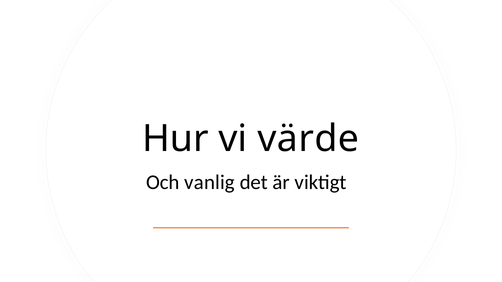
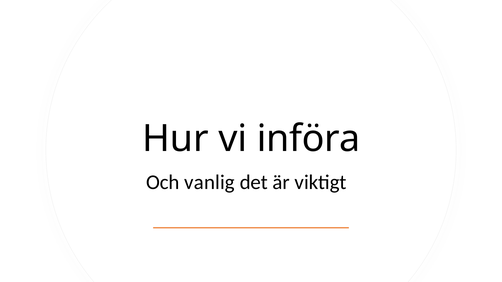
värde: värde -> införa (309, 139)
